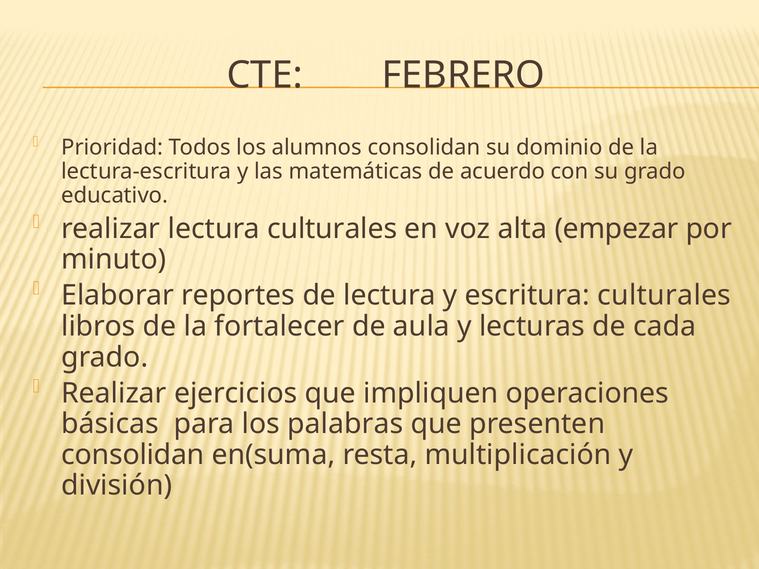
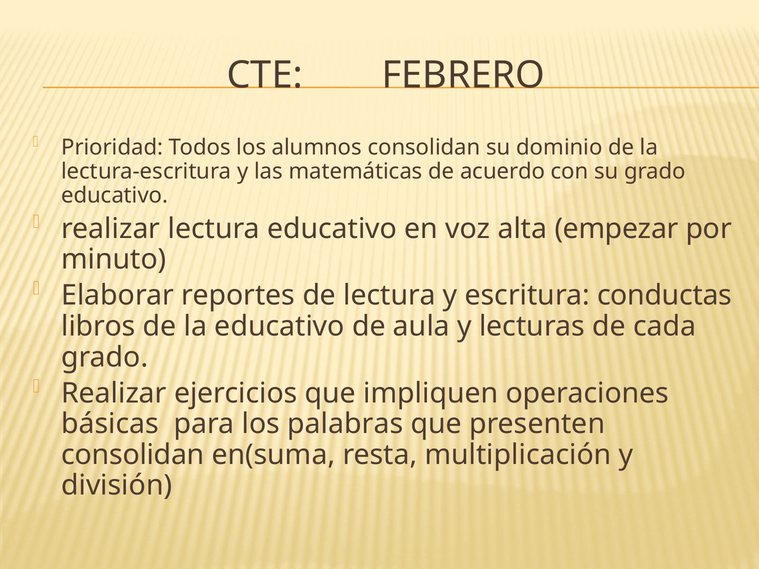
lectura culturales: culturales -> educativo (332, 229)
escritura culturales: culturales -> conductas (664, 296)
la fortalecer: fortalecer -> educativo (280, 327)
